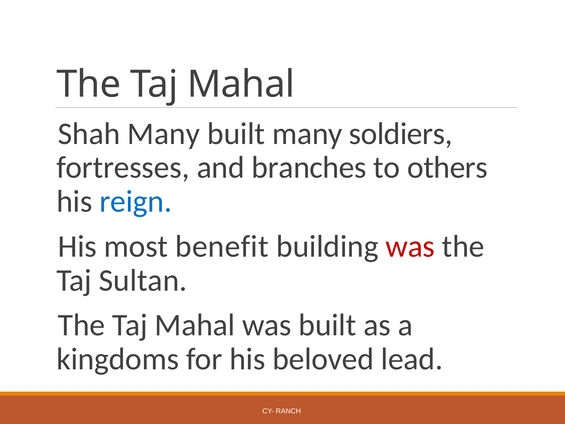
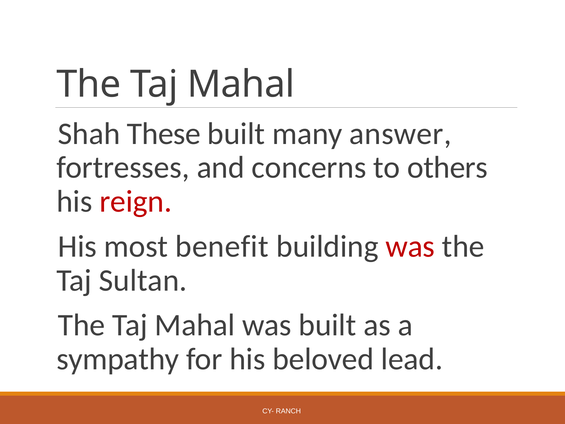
Shah Many: Many -> These (164, 134)
soldiers: soldiers -> answer (400, 134)
branches: branches -> concerns (309, 168)
reign colour: blue -> red (136, 201)
kingdoms: kingdoms -> sympathy (118, 359)
